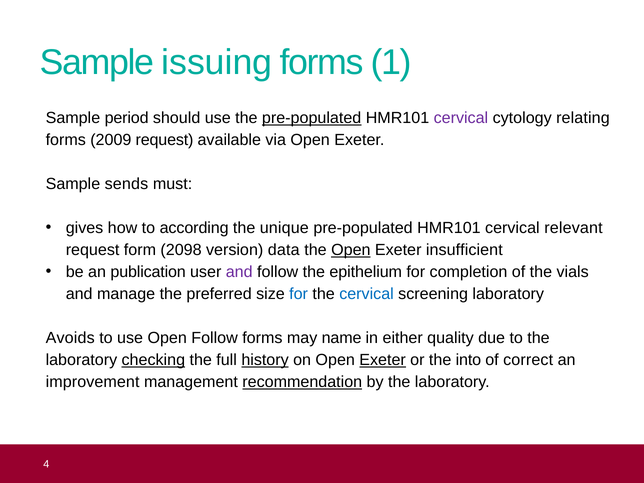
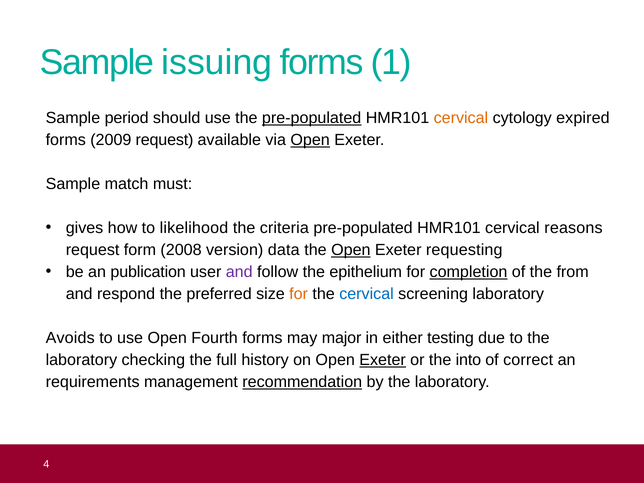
cervical colour: purple -> orange (461, 118)
relating: relating -> expired (583, 118)
Open underline: none -> present (310, 140)
sends: sends -> match (127, 184)
according: according -> likelihood (194, 228)
unique: unique -> criteria (284, 228)
relevant: relevant -> reasons (573, 228)
2098: 2098 -> 2008 (181, 250)
insufficient: insufficient -> requesting (464, 250)
completion underline: none -> present (468, 272)
vials: vials -> from (573, 272)
manage: manage -> respond (126, 294)
for colour: blue -> orange (299, 294)
Open Follow: Follow -> Fourth (215, 338)
name: name -> major (342, 338)
quality: quality -> testing (451, 338)
checking underline: present -> none (153, 360)
history underline: present -> none (265, 360)
improvement: improvement -> requirements (93, 382)
